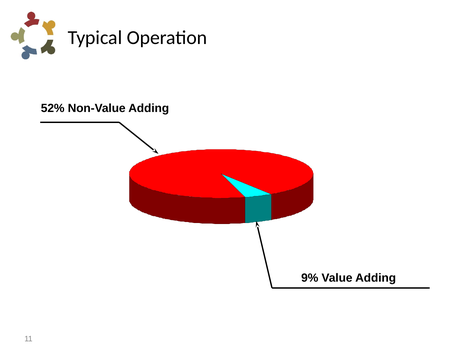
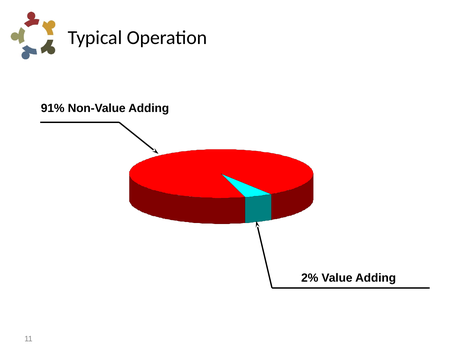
52%: 52% -> 91% (53, 108)
9%: 9% -> 2% (310, 278)
